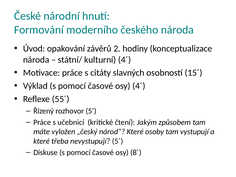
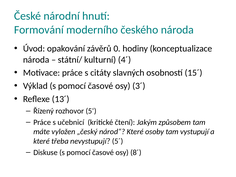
2: 2 -> 0 (117, 49)
osy 4´: 4´ -> 3´ (139, 86)
55´: 55´ -> 13´ (61, 99)
